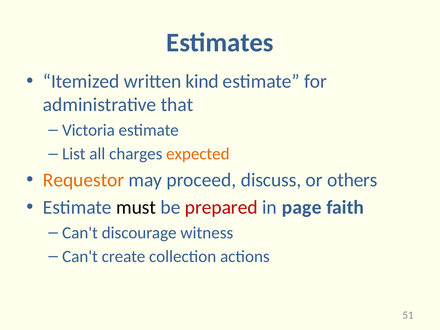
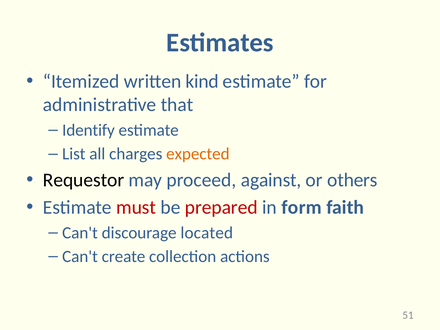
Victoria: Victoria -> Identify (88, 130)
Requestor colour: orange -> black (84, 180)
discuss: discuss -> against (271, 180)
must colour: black -> red (136, 207)
page: page -> form (302, 207)
witness: witness -> located (207, 233)
